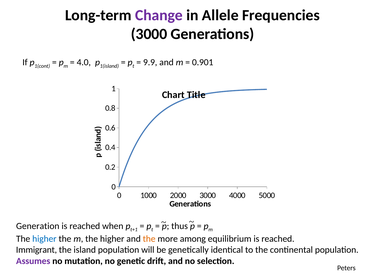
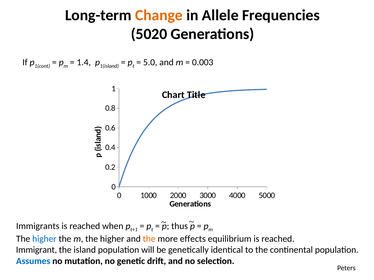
Change colour: purple -> orange (159, 15)
3000: 3000 -> 5020 (149, 34)
4.0: 4.0 -> 1.4 (84, 63)
9.9: 9.9 -> 5.0 (150, 63)
0.901: 0.901 -> 0.003 (203, 63)
Generation: Generation -> Immigrants (38, 226)
among: among -> effects (193, 239)
Assumes colour: purple -> blue (33, 262)
